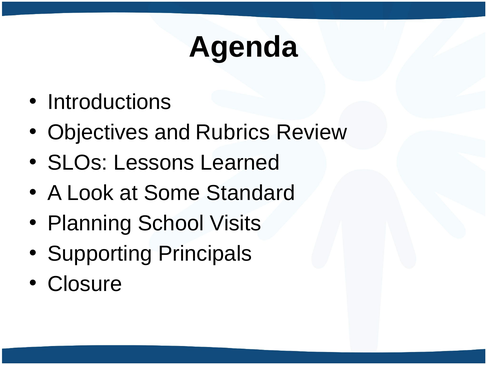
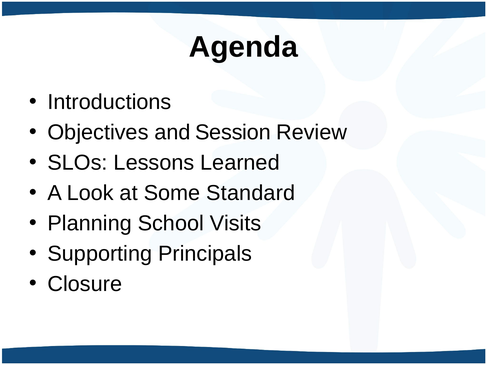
Rubrics: Rubrics -> Session (233, 133)
